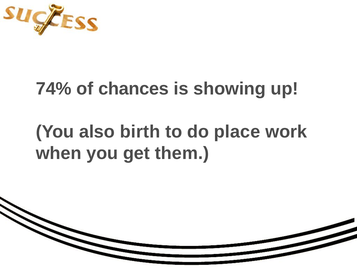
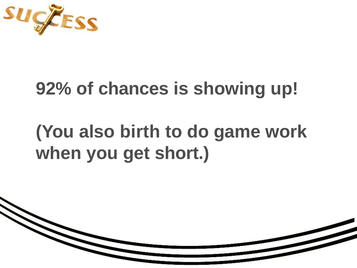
74%: 74% -> 92% (54, 89)
place: place -> game (237, 132)
them: them -> short (182, 153)
